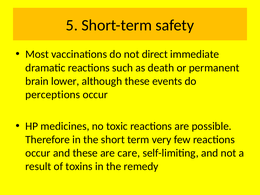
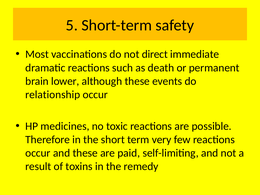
perceptions: perceptions -> relationship (53, 95)
care: care -> paid (129, 153)
